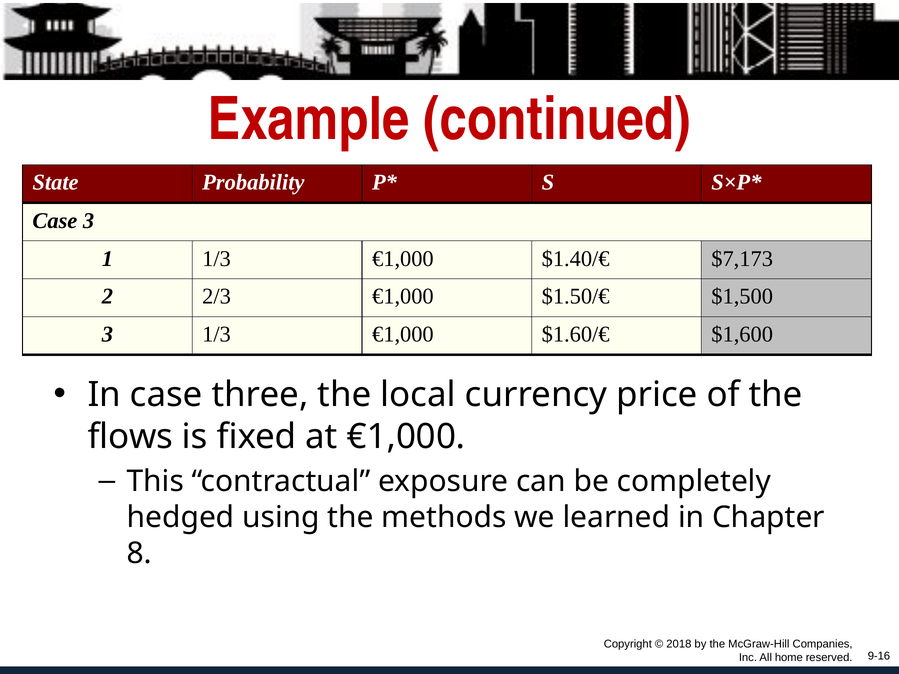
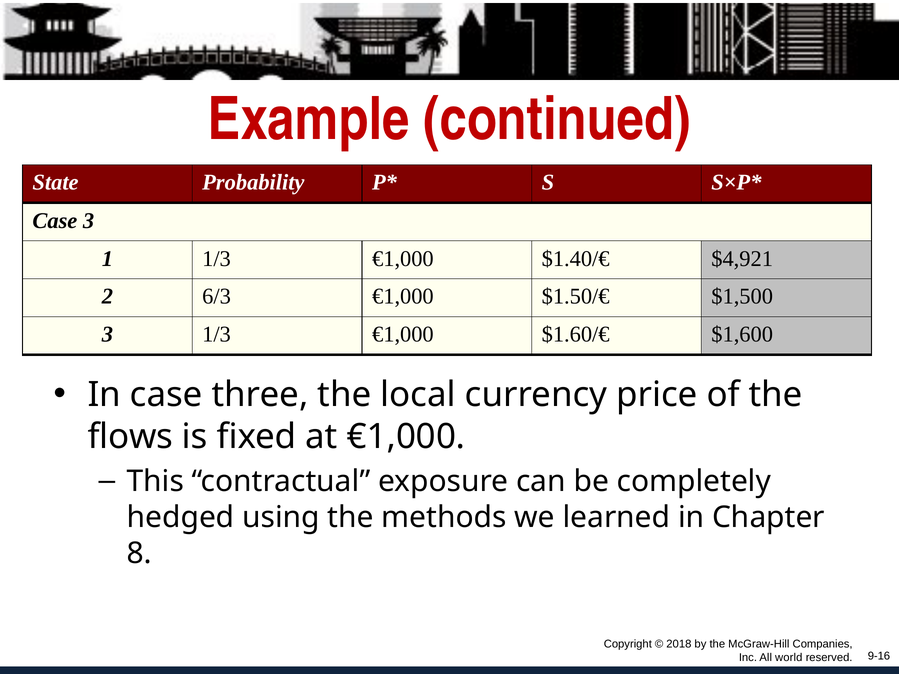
$7,173: $7,173 -> $4,921 (742, 259)
2/3: 2/3 -> 6/3 (217, 297)
home: home -> world (789, 658)
